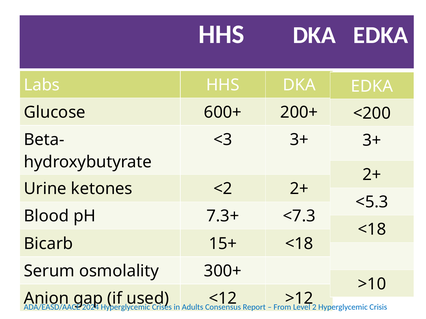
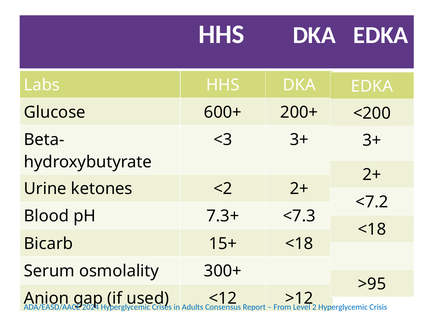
<5.3: <5.3 -> <7.2 (372, 202)
>10: >10 -> >95 (372, 285)
